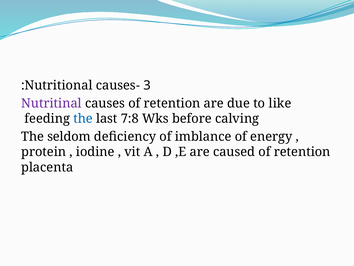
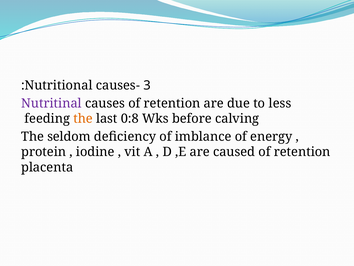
like: like -> less (280, 103)
the colour: blue -> orange (83, 118)
7:8: 7:8 -> 0:8 (130, 118)
